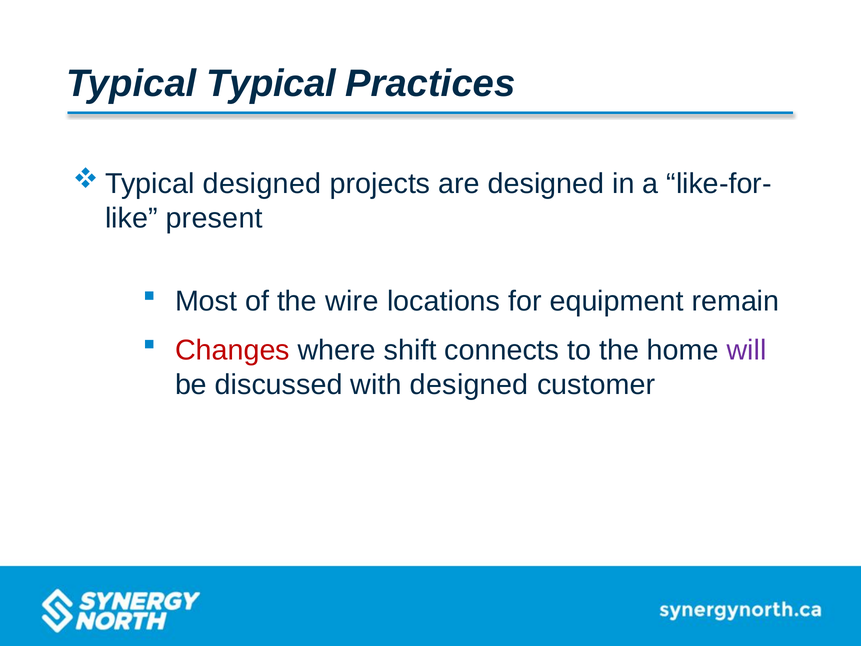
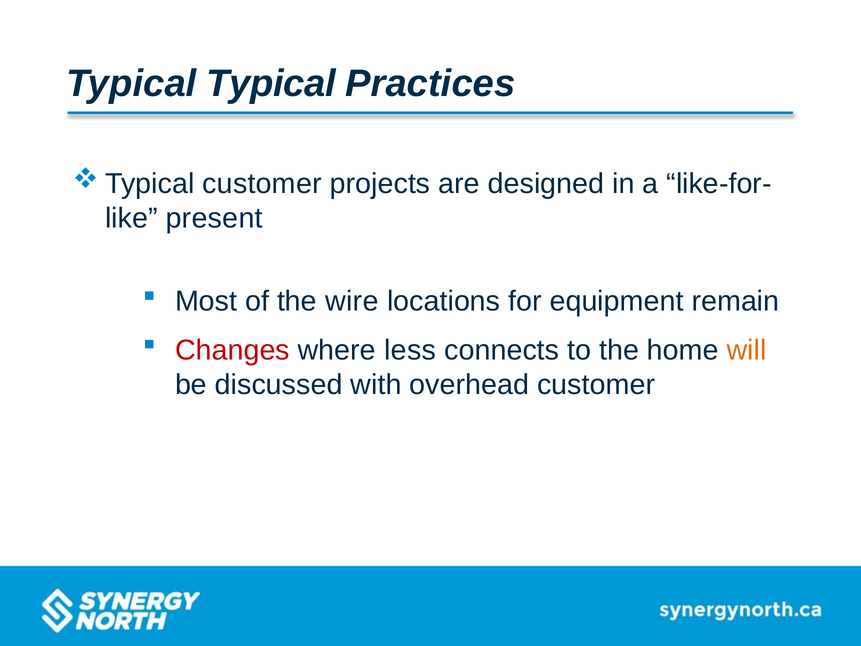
designed: designed -> customer (262, 184)
shift: shift -> less (410, 350)
will colour: purple -> orange (747, 350)
with designed: designed -> overhead (469, 384)
